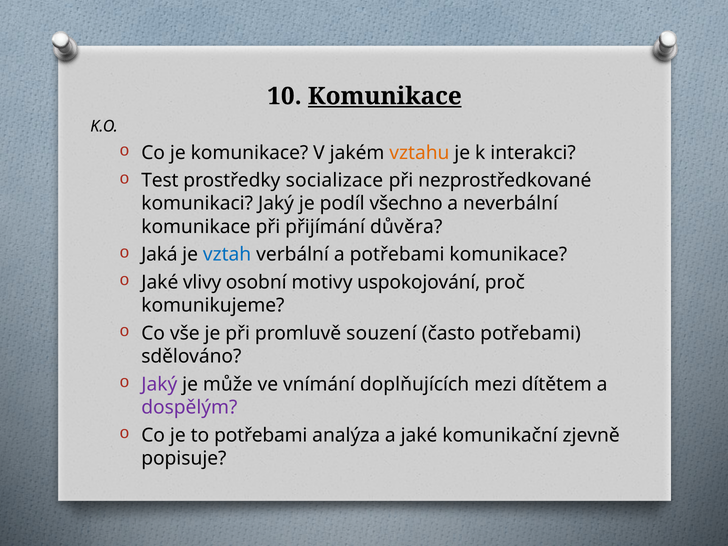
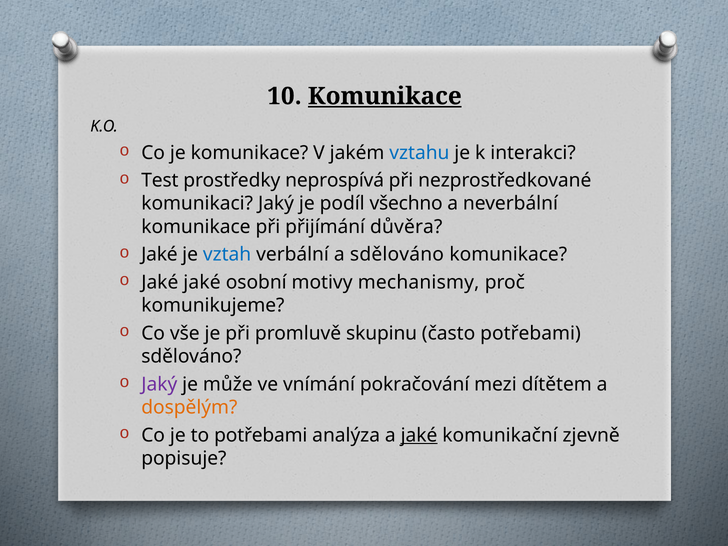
vztahu colour: orange -> blue (419, 153)
socializace: socializace -> neprospívá (335, 181)
Jaká: Jaká -> Jaké (159, 255)
a potřebami: potřebami -> sdělováno (397, 255)
Jaké vlivy: vlivy -> jaké (202, 282)
uspokojování: uspokojování -> mechanismy (419, 282)
souzení: souzení -> skupinu (382, 333)
doplňujících: doplňujících -> pokračování (415, 384)
dospělým colour: purple -> orange (189, 407)
jaké underline: none -> present (419, 435)
